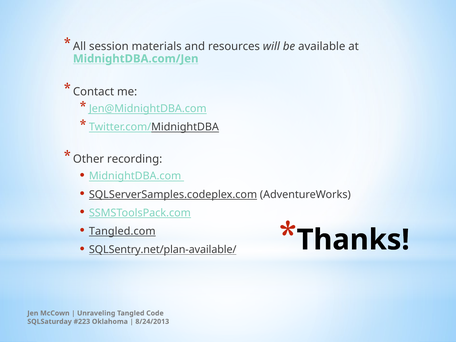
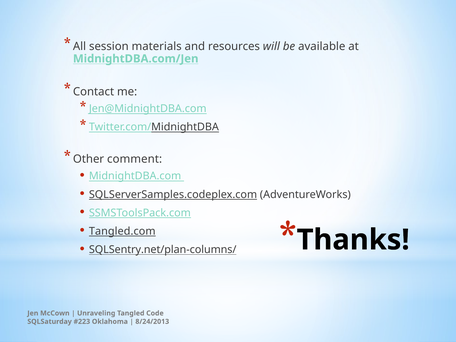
recording: recording -> comment (135, 159)
SQLSentry.net/plan-available/: SQLSentry.net/plan-available/ -> SQLSentry.net/plan-columns/ (163, 250)
